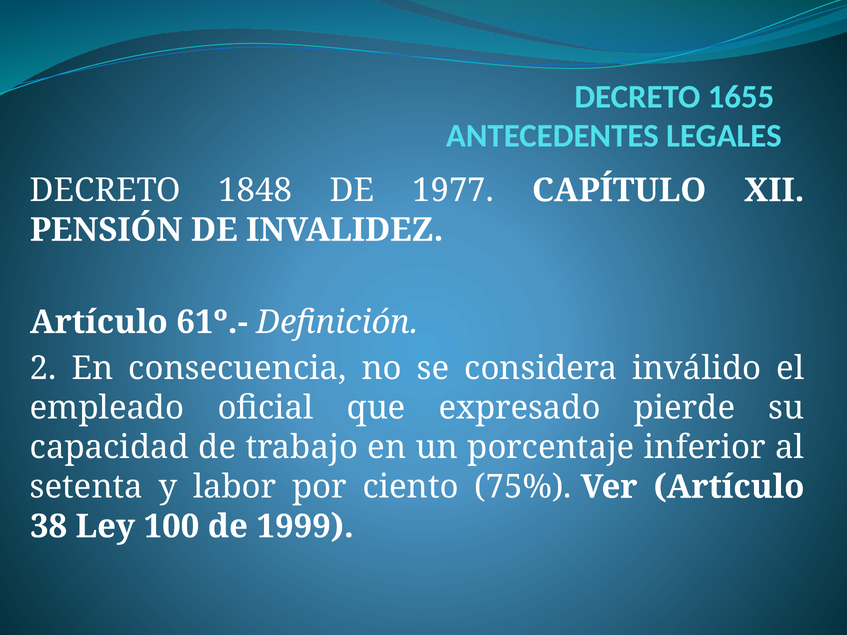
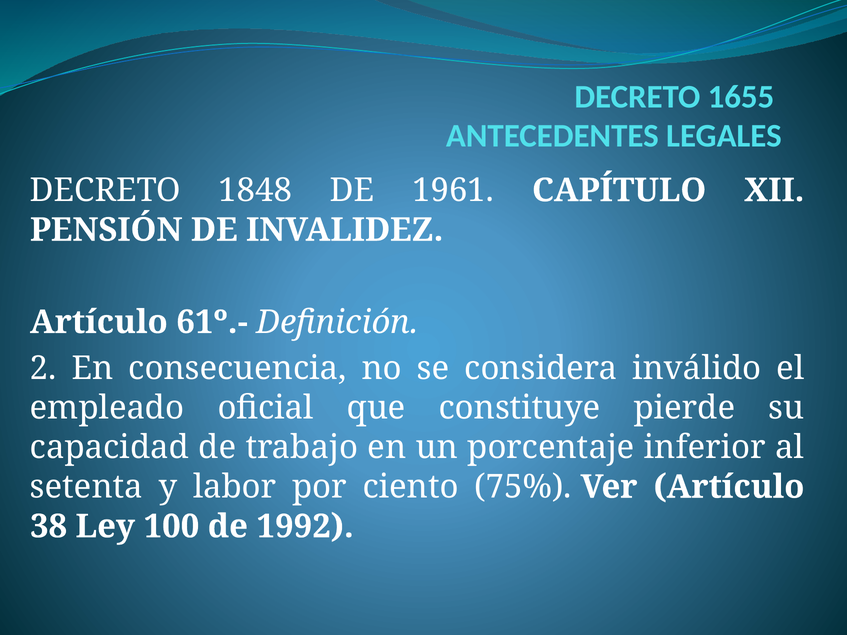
1977: 1977 -> 1961 (453, 190)
expresado: expresado -> constituye (520, 408)
1999: 1999 -> 1992 (305, 527)
